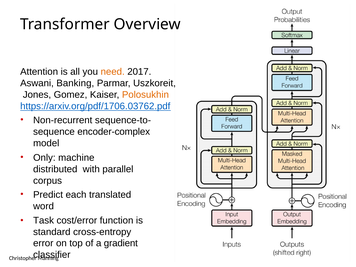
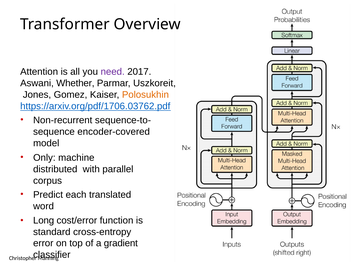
need colour: orange -> purple (113, 72)
Banking: Banking -> Whether (75, 83)
encoder-complex: encoder-complex -> encoder-covered (114, 132)
Task: Task -> Long (44, 220)
